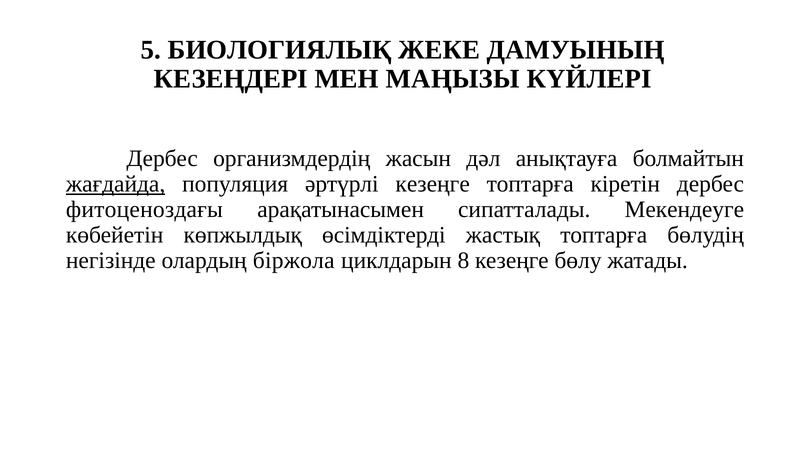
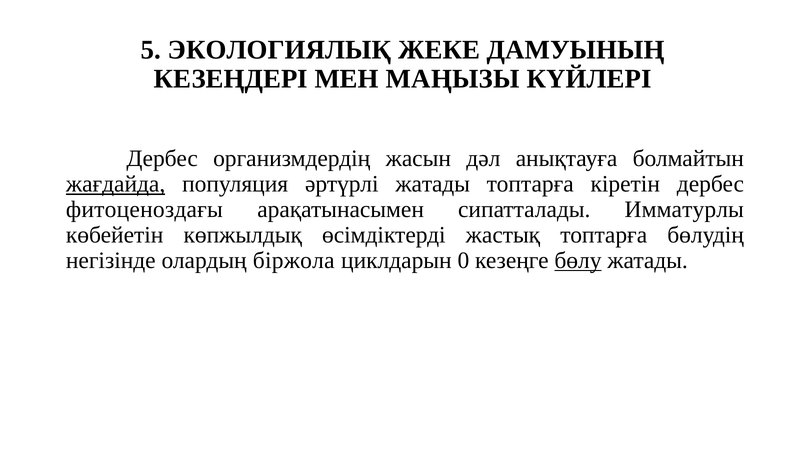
БИОЛОГИЯЛЫҚ: БИОЛОГИЯЛЫҚ -> ЭКОЛОГИЯЛЫҚ (280, 50)
әртүрлі кезеңге: кезеңге -> жатады (433, 184)
Мекендеуге: Мекендеуге -> Имматурлы (684, 209)
8: 8 -> 0 (463, 260)
бөлу underline: none -> present (578, 260)
